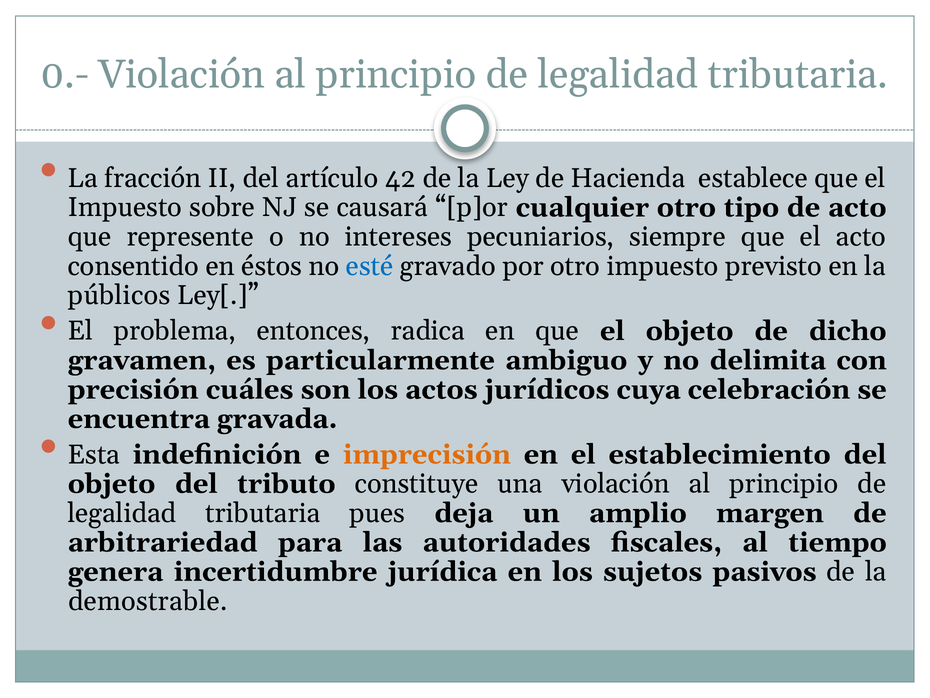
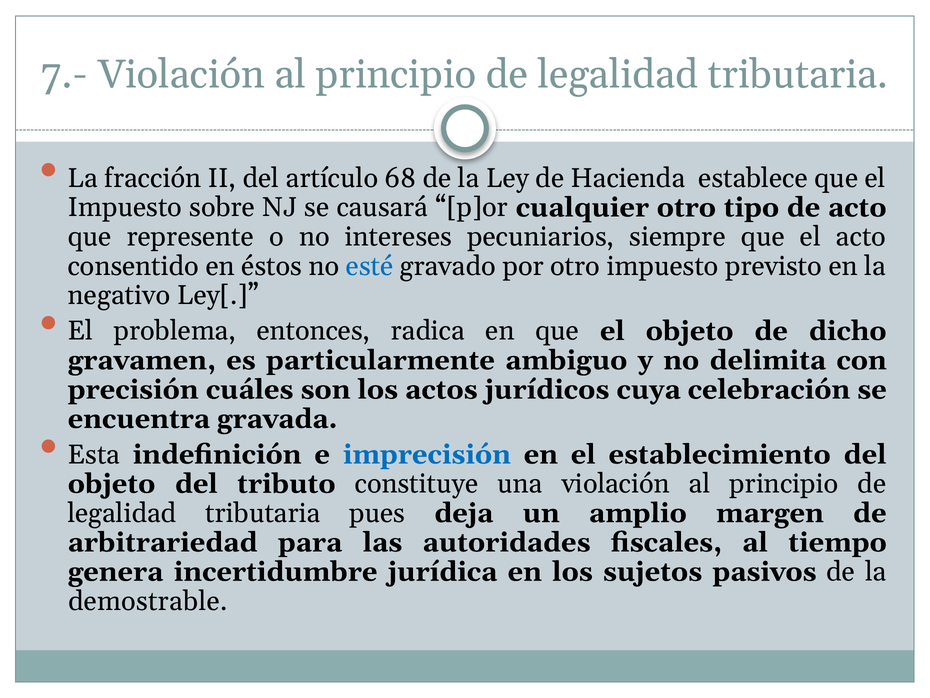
0.-: 0.- -> 7.- (65, 75)
42: 42 -> 68 (401, 178)
públicos: públicos -> negativo (119, 295)
imprecisión colour: orange -> blue (427, 454)
